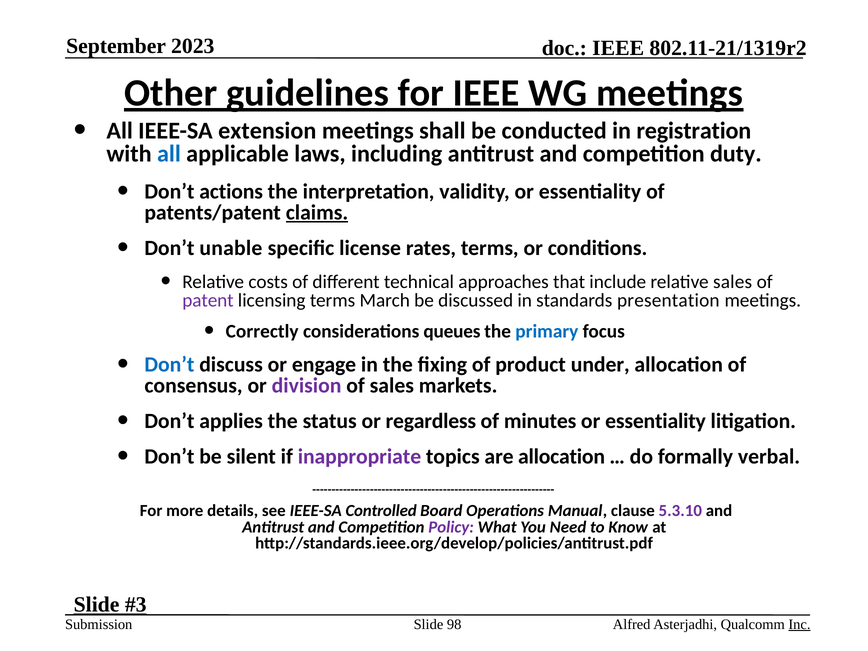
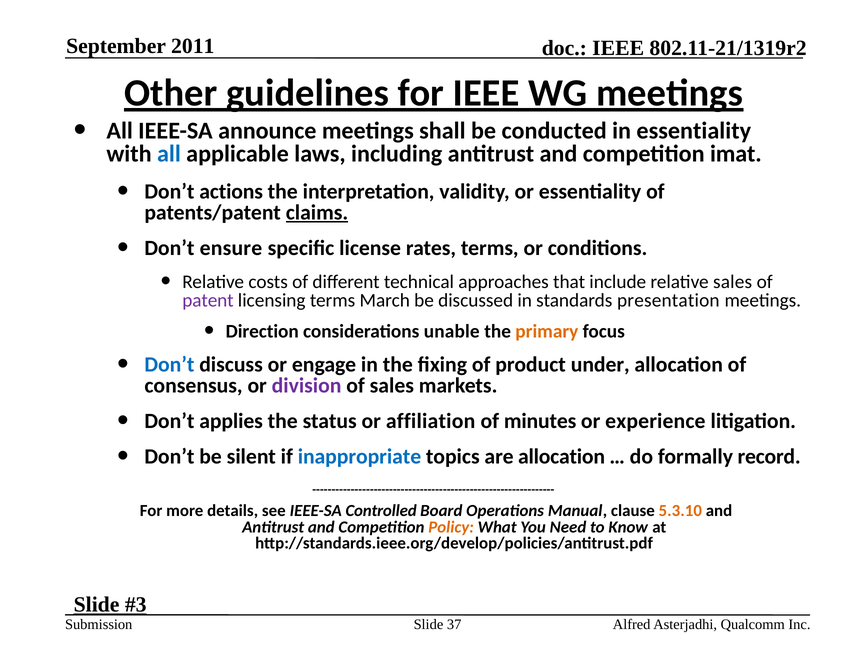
2023: 2023 -> 2011 (193, 46)
extension: extension -> announce (267, 131)
in registration: registration -> essentiality (694, 131)
duty: duty -> imat (736, 154)
unable: unable -> ensure (231, 248)
Correctly: Correctly -> Direction (262, 331)
queues: queues -> unable (452, 331)
primary colour: blue -> orange (547, 331)
regardless: regardless -> affiliation (431, 421)
essentiality: essentiality -> experience (655, 421)
inappropriate colour: purple -> blue (359, 457)
verbal: verbal -> record (769, 457)
5.3.10 colour: purple -> orange (680, 511)
Policy colour: purple -> orange (451, 527)
98: 98 -> 37 (454, 624)
Inc underline: present -> none (799, 624)
